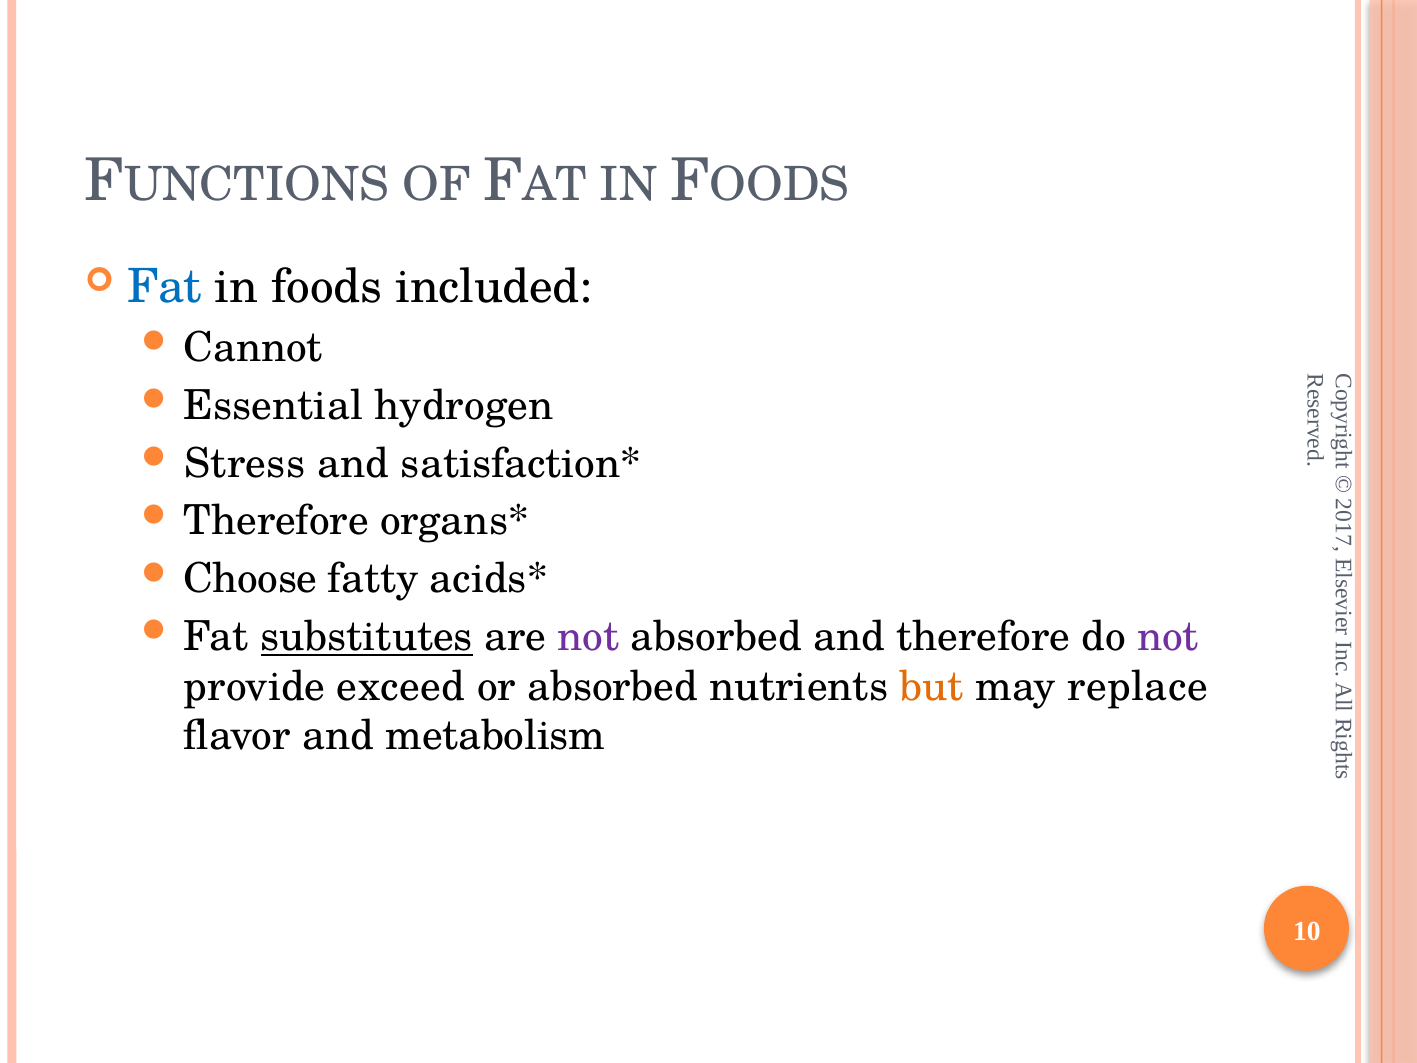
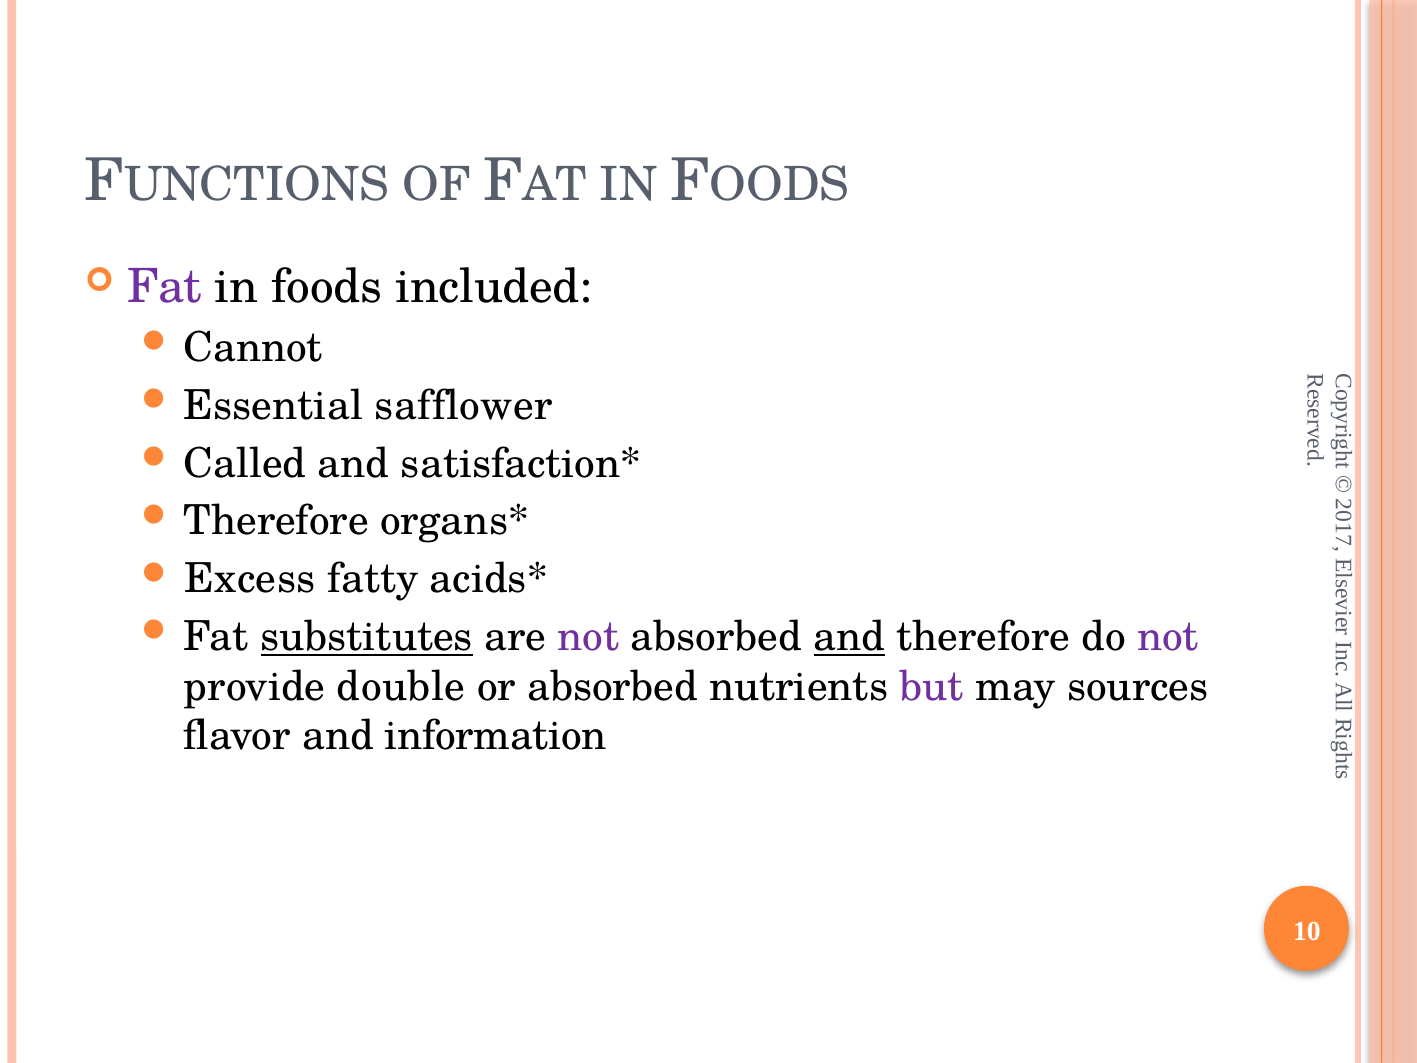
Fat colour: blue -> purple (165, 287)
hydrogen: hydrogen -> safflower (464, 405)
Stress: Stress -> Called (245, 463)
Choose: Choose -> Excess (250, 579)
and underline: none -> present (850, 637)
exceed: exceed -> double (401, 686)
but colour: orange -> purple (932, 686)
replace: replace -> sources (1138, 686)
metabolism: metabolism -> information (496, 736)
